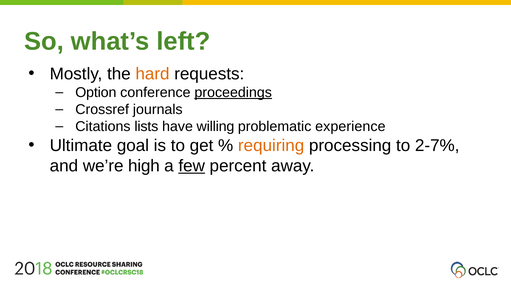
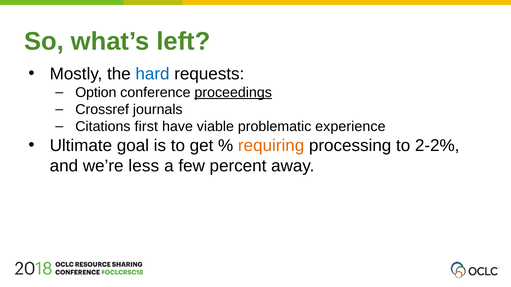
hard colour: orange -> blue (152, 74)
lists: lists -> first (146, 127)
willing: willing -> viable (215, 127)
2-7%: 2-7% -> 2-2% (437, 146)
high: high -> less (144, 166)
few underline: present -> none (192, 166)
